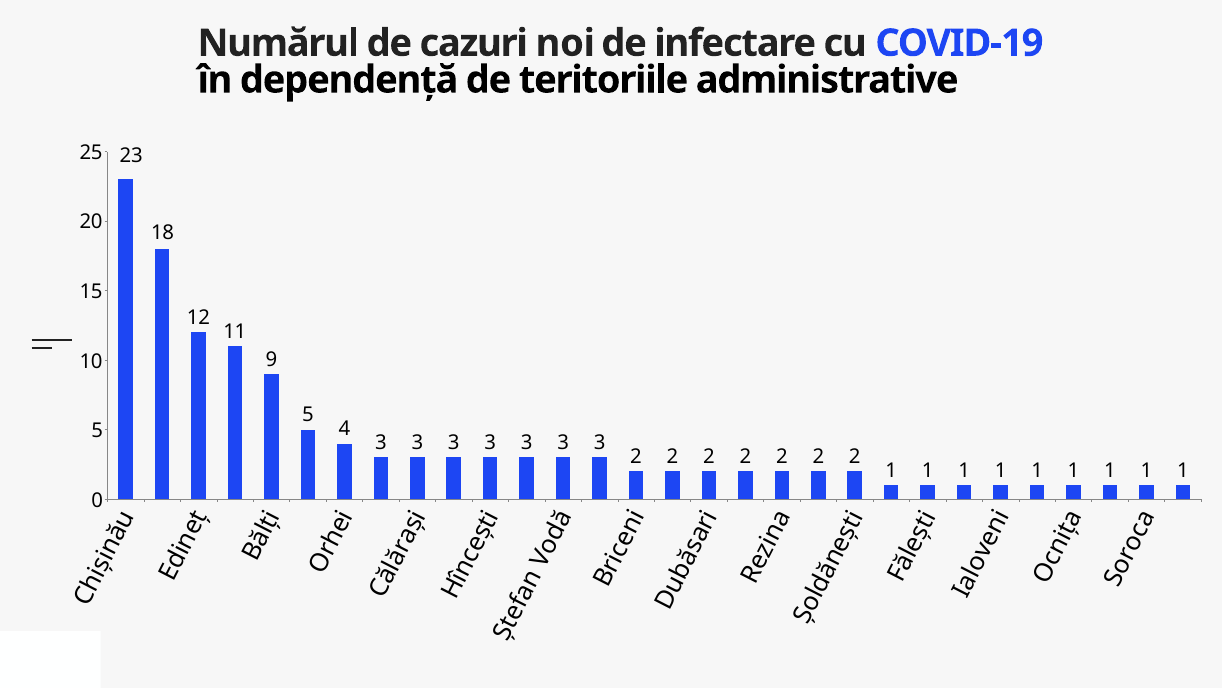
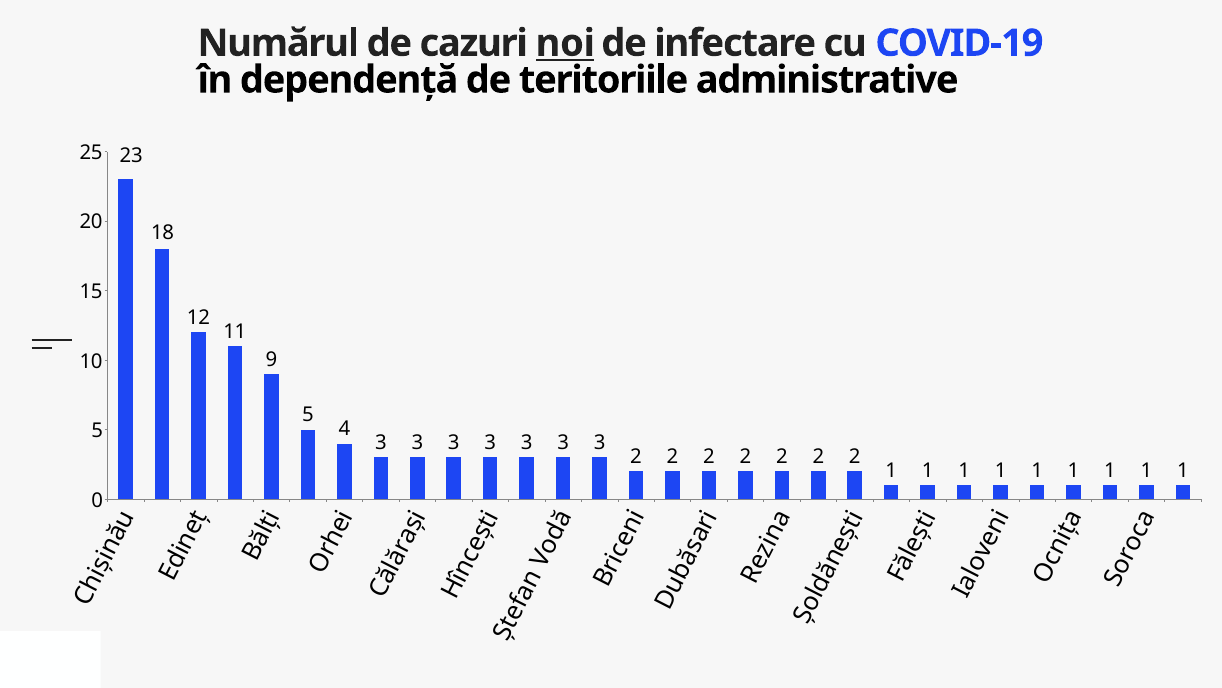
noi underline: none -> present (565, 43)
